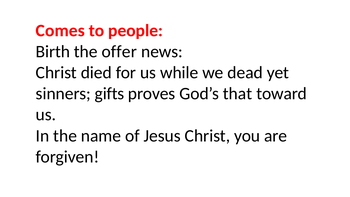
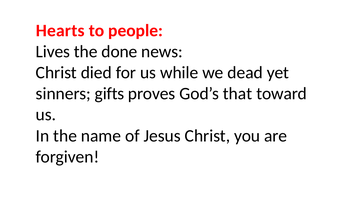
Comes: Comes -> Hearts (60, 31)
Birth: Birth -> Lives (53, 52)
offer: offer -> done (119, 52)
